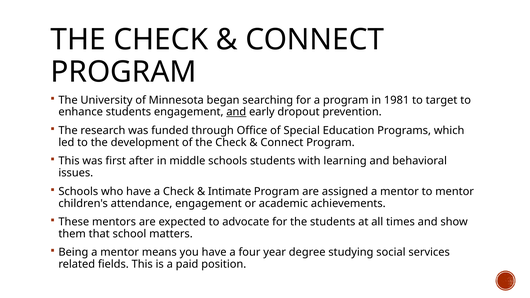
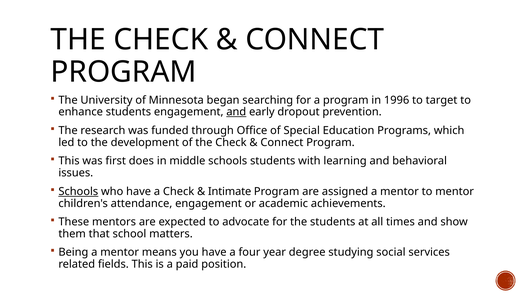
1981: 1981 -> 1996 (397, 100)
after: after -> does (141, 161)
Schools underline: none -> present (78, 192)
